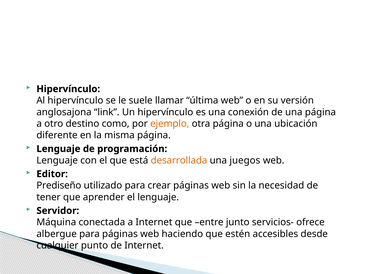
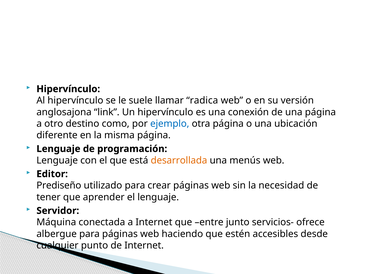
última: última -> radica (202, 100)
ejemplo colour: orange -> blue (170, 124)
juegos: juegos -> menús (245, 160)
